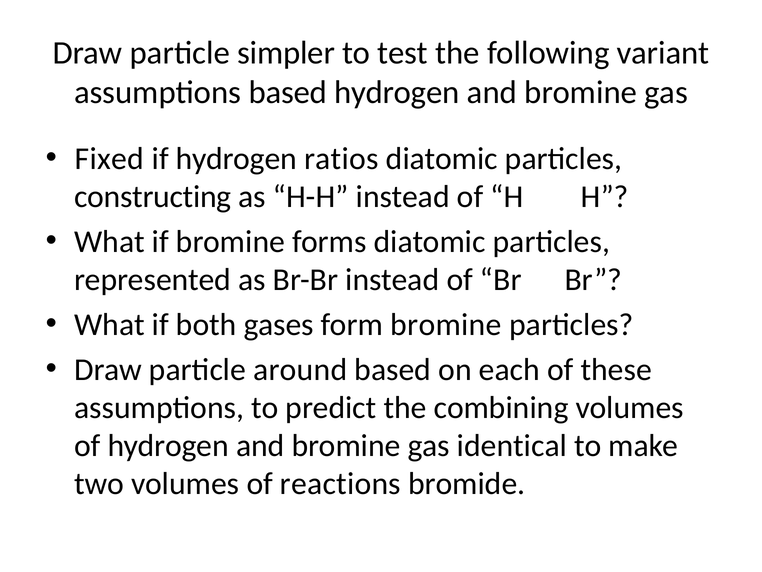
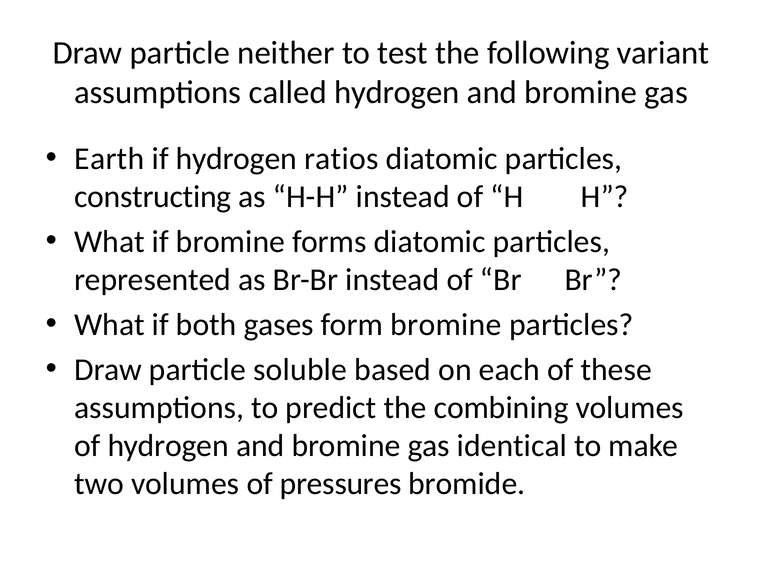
simpler: simpler -> neither (286, 53)
assumptions based: based -> called (288, 92)
Fixed: Fixed -> Earth (109, 158)
around: around -> soluble (300, 369)
reactions: reactions -> pressures (341, 484)
